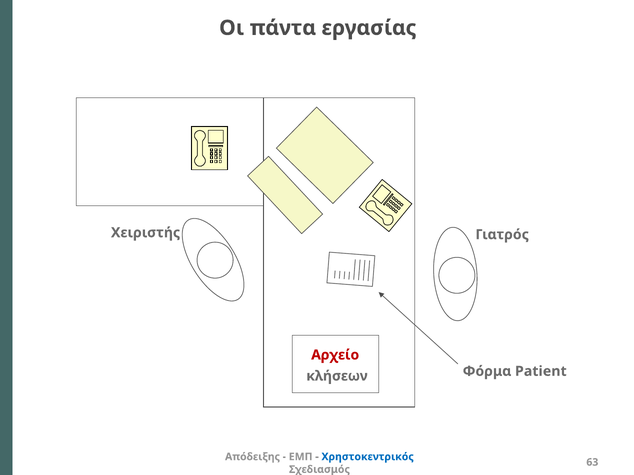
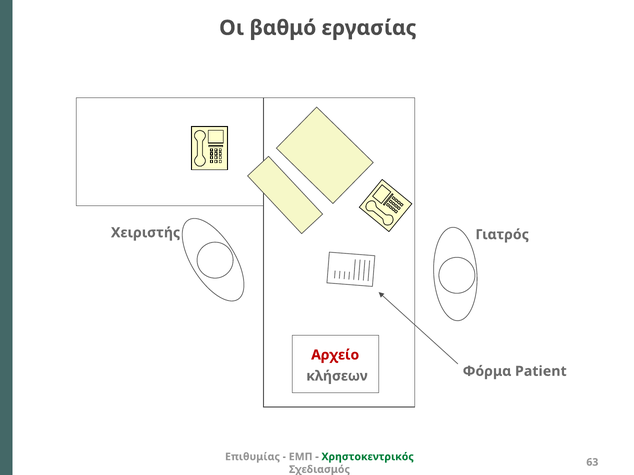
πάντα: πάντα -> βαθμό (283, 28)
Απόδειξης: Απόδειξης -> Επιθυμίας (252, 457)
Χρηστοκεντρικός colour: blue -> green (368, 457)
